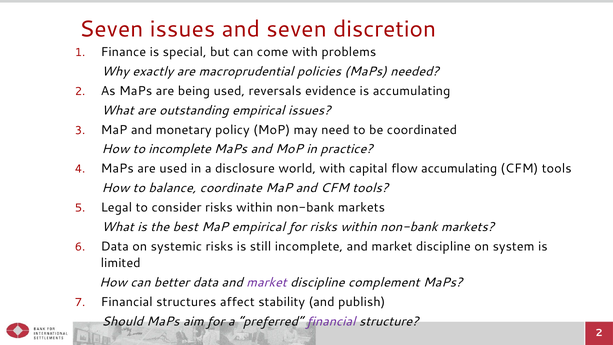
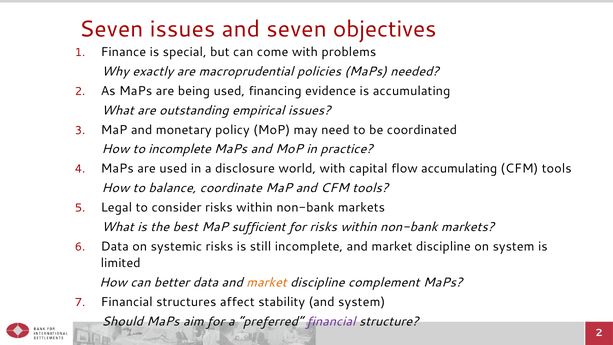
discretion: discretion -> objectives (385, 29)
reversals: reversals -> financing (275, 91)
MaP empirical: empirical -> sufficient (259, 227)
market colour: purple -> orange (267, 282)
and publish: publish -> system (362, 302)
